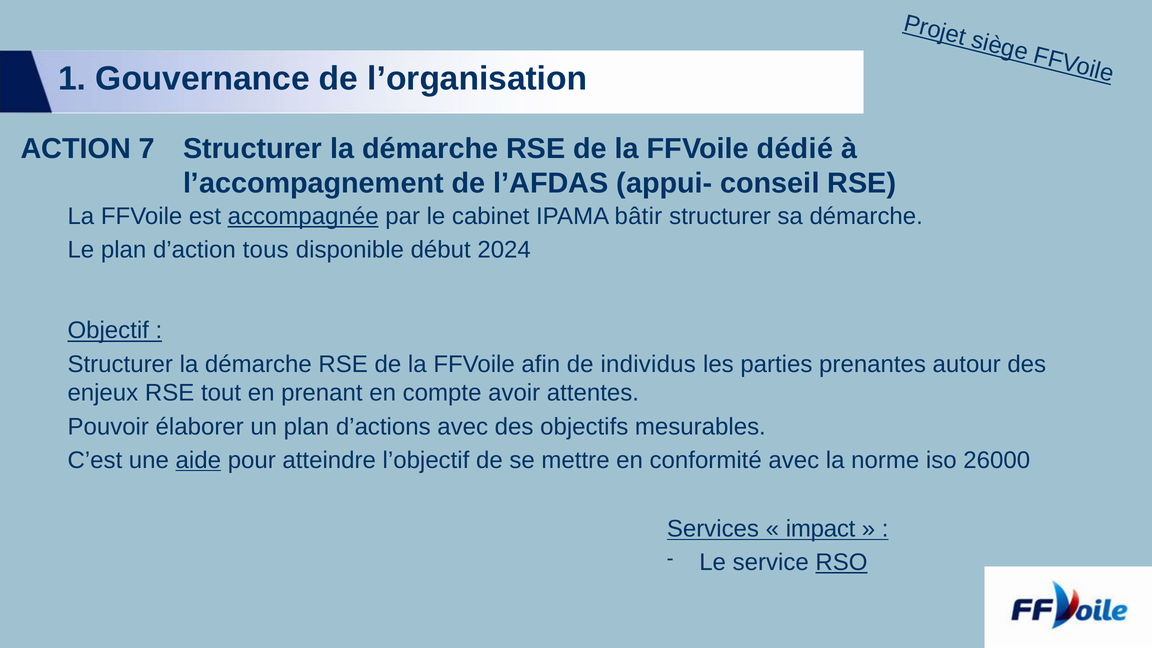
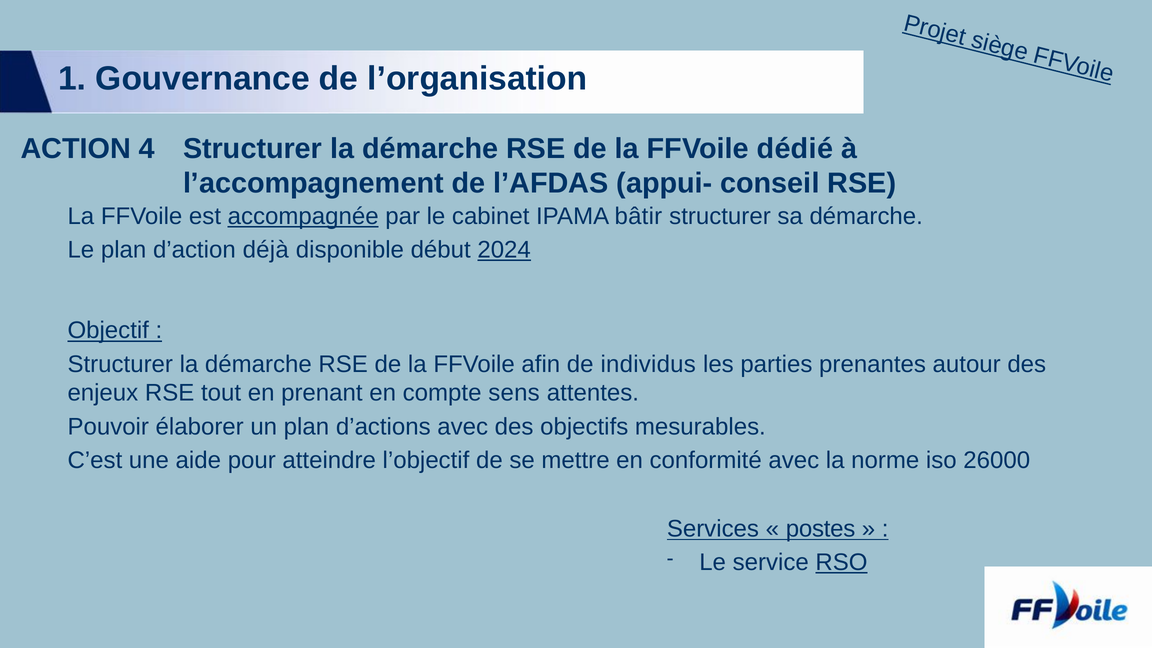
7: 7 -> 4 (147, 149)
tous: tous -> déjà (266, 250)
2024 underline: none -> present (504, 250)
avoir: avoir -> sens (514, 393)
aide underline: present -> none (198, 460)
impact: impact -> postes (821, 529)
